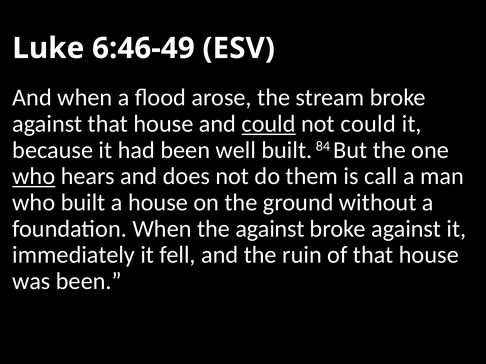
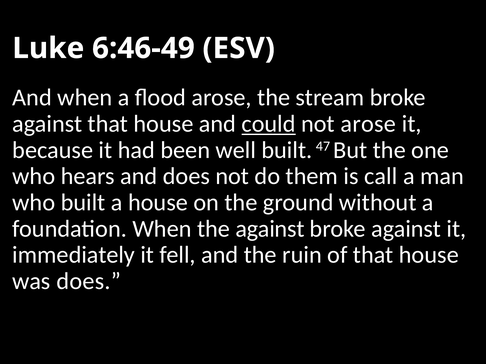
not could: could -> arose (368, 124)
84: 84 -> 47 (323, 146)
who underline: present -> none (34, 177)
was been: been -> does (89, 282)
